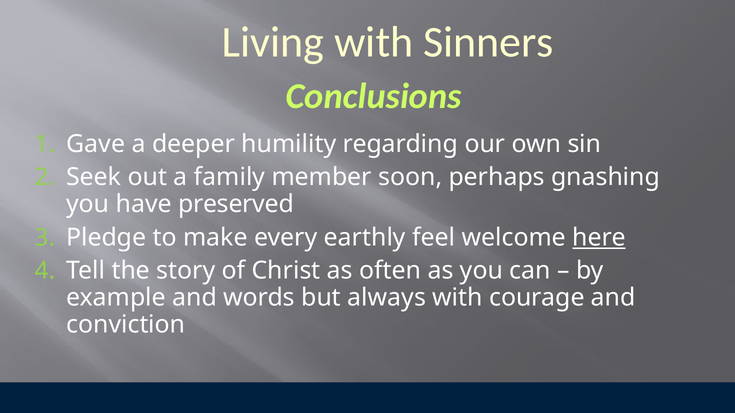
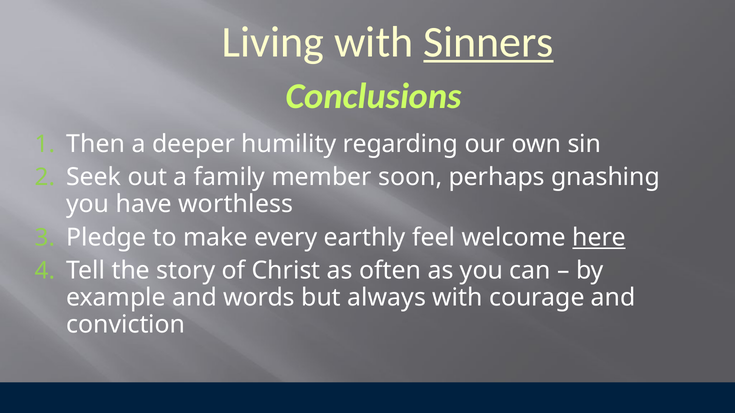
Sinners underline: none -> present (488, 42)
Gave: Gave -> Then (96, 144)
preserved: preserved -> worthless (236, 204)
